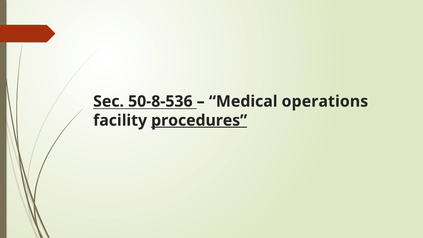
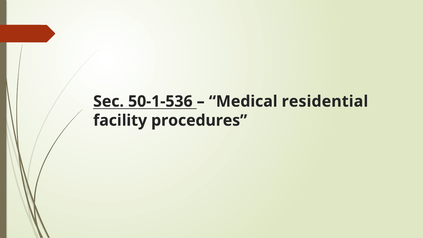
50-8-536: 50-8-536 -> 50-1-536 (160, 101)
operations: operations -> residential (325, 101)
procedures underline: present -> none (199, 120)
